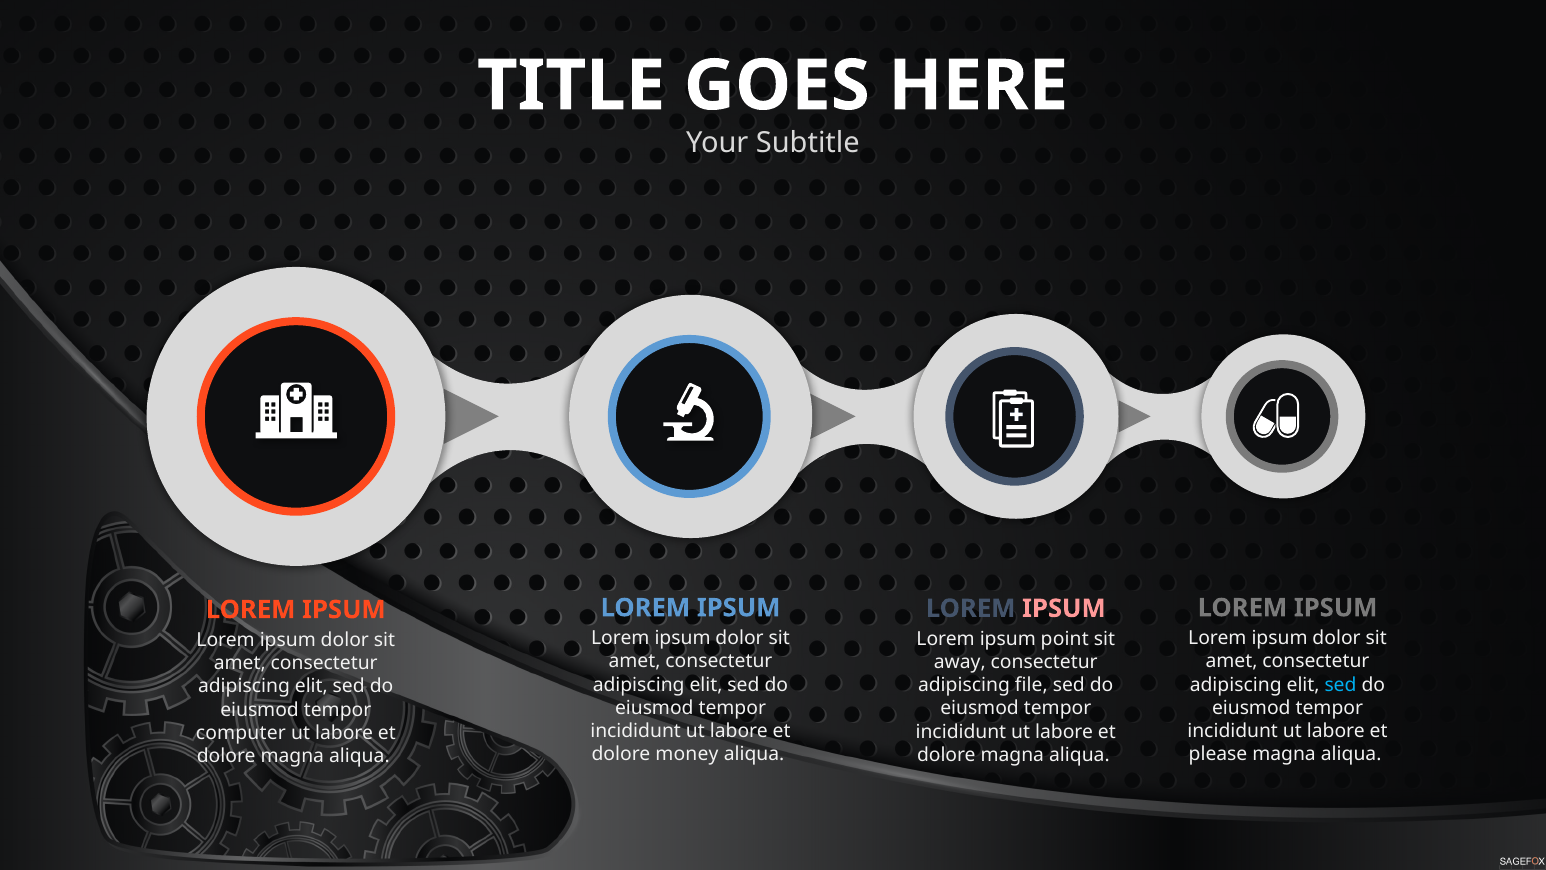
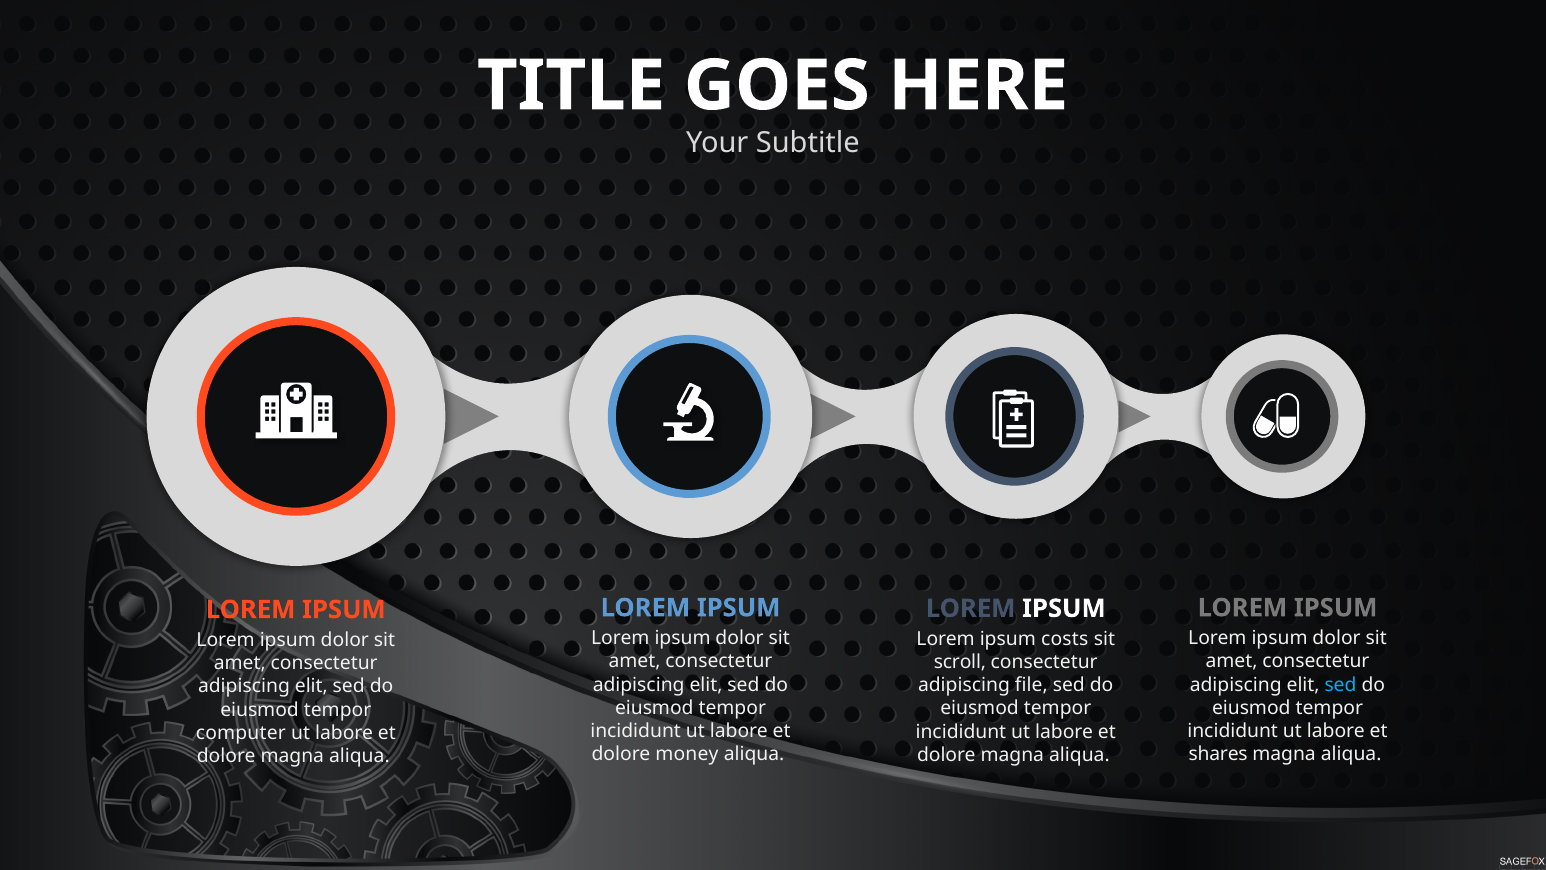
IPSUM colour: pink -> white (1064, 608)
point: point -> costs (1065, 639)
away: away -> scroll (960, 662)
please: please -> shares (1218, 754)
